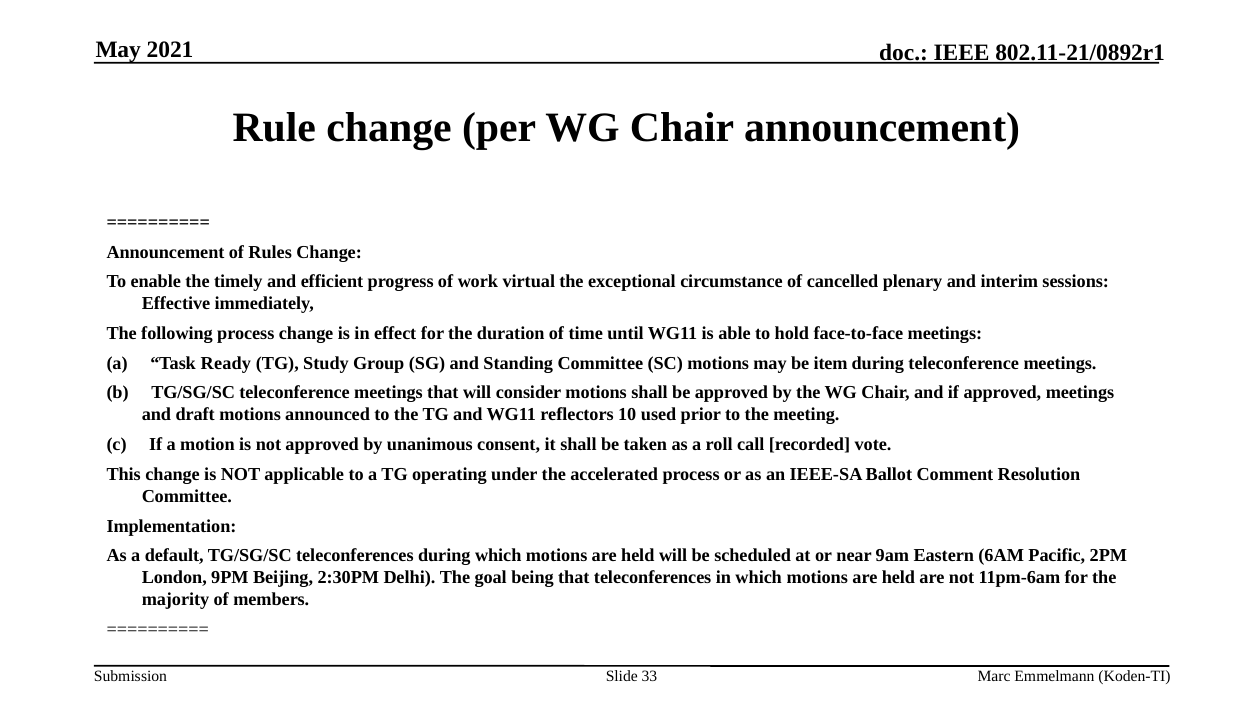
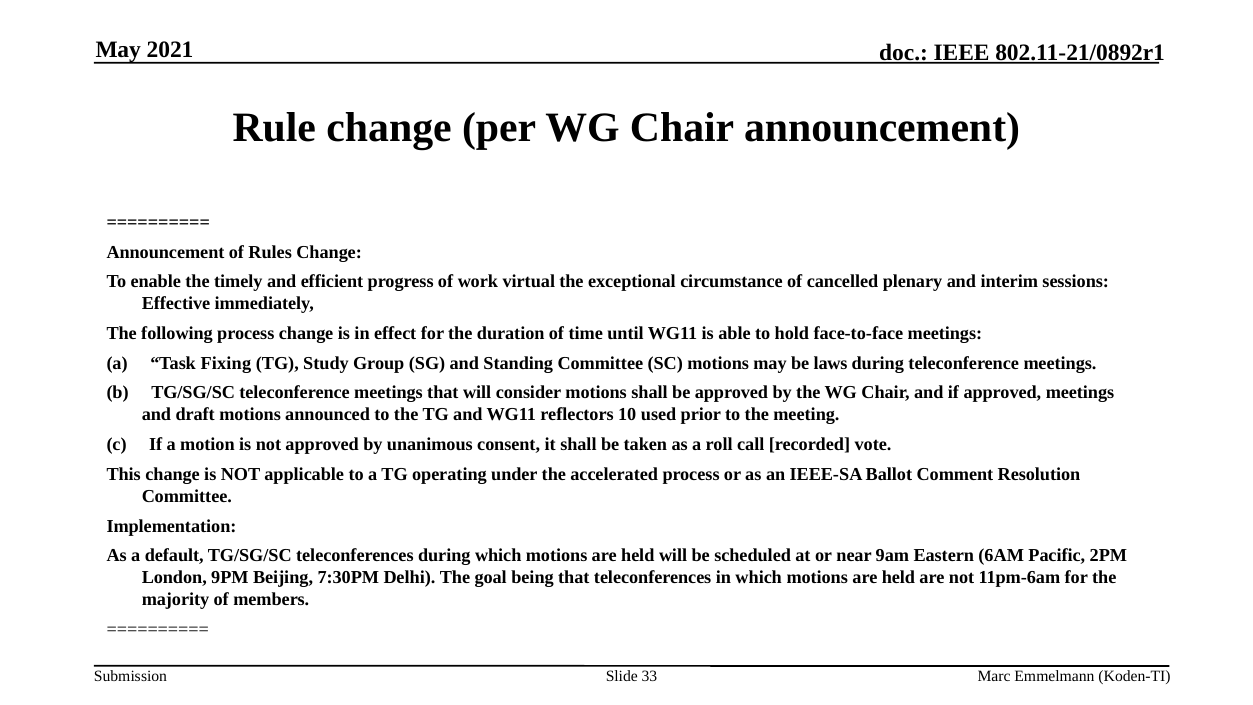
Ready: Ready -> Fixing (226, 363)
item: item -> laws (831, 363)
2:30PM: 2:30PM -> 7:30PM (348, 578)
